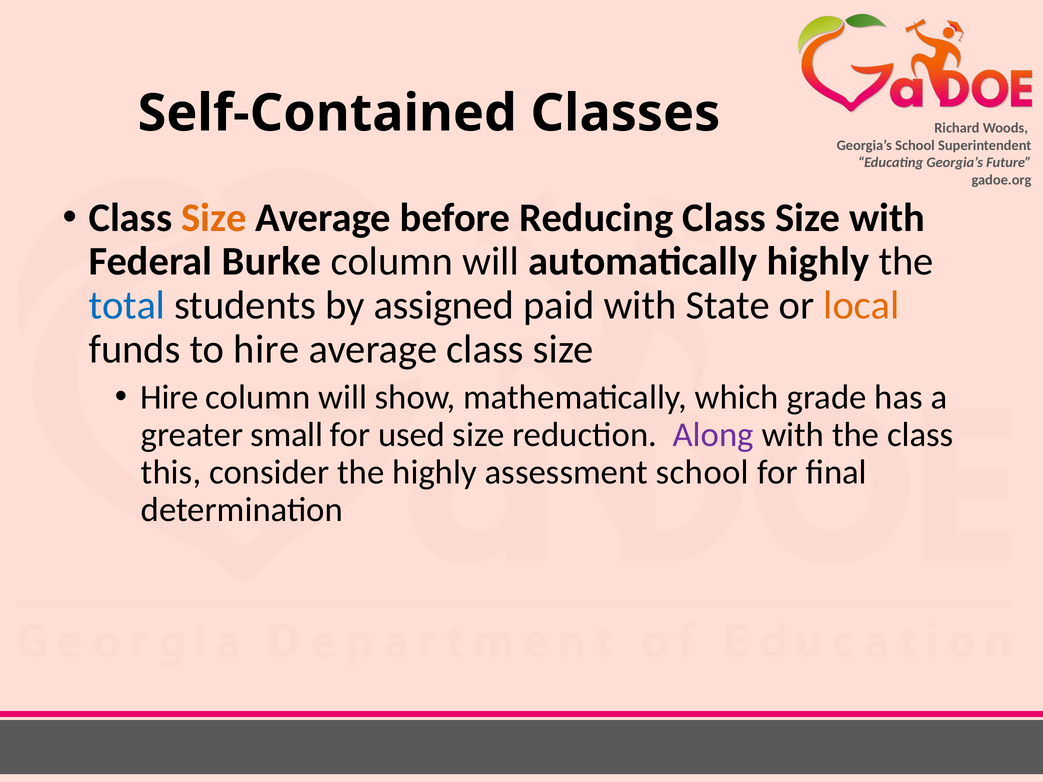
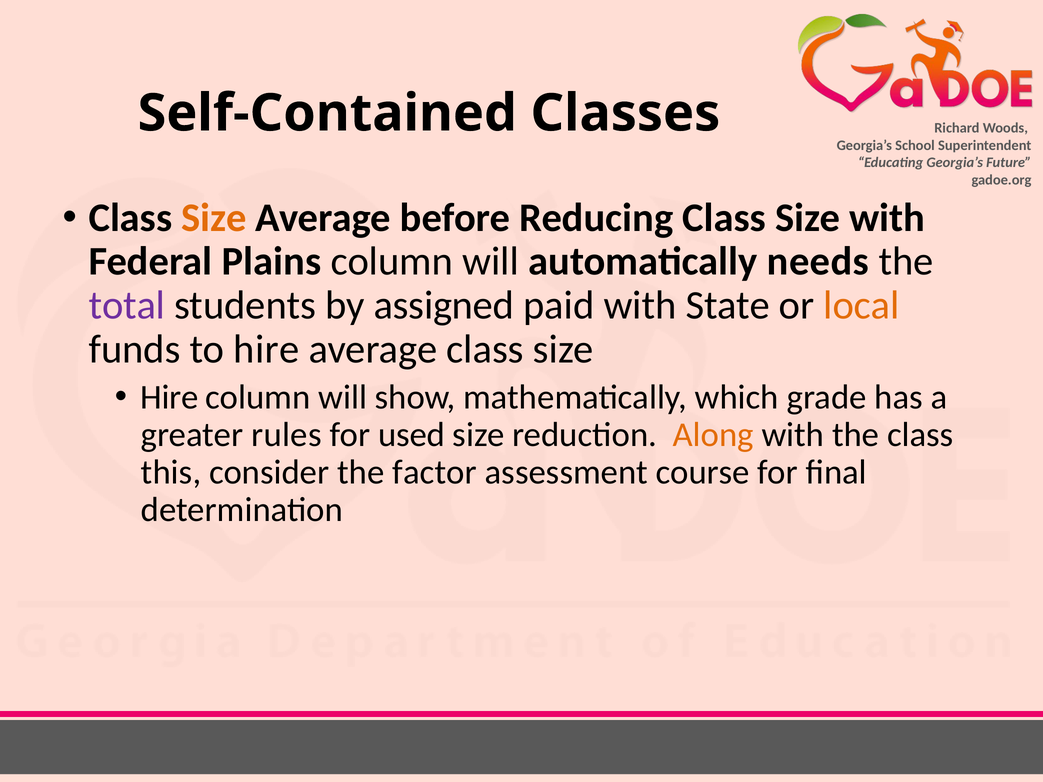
Burke: Burke -> Plains (272, 262)
automatically highly: highly -> needs (818, 262)
total colour: blue -> purple (127, 305)
small: small -> rules (286, 435)
Along colour: purple -> orange (713, 435)
the highly: highly -> factor (435, 472)
assessment school: school -> course (703, 472)
